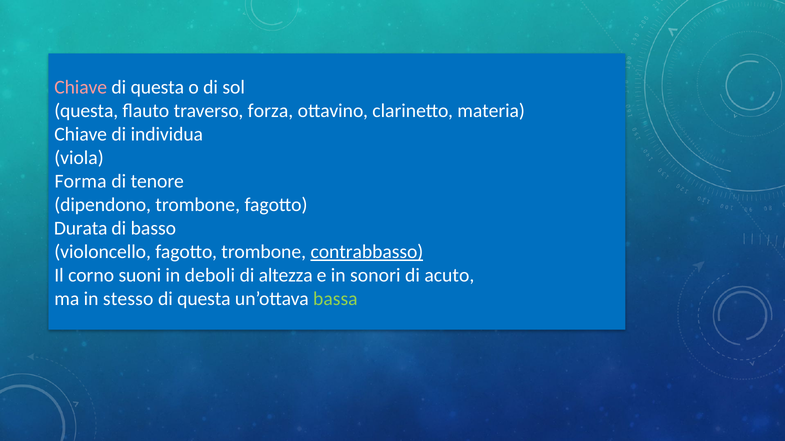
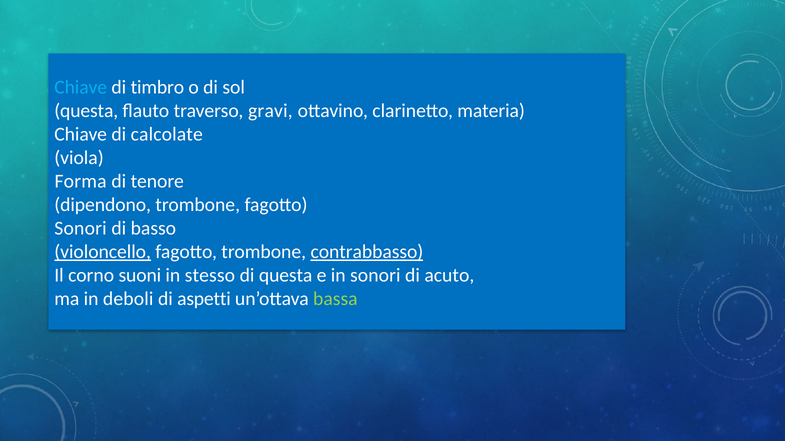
Chiave colour: pink -> light blue (81, 87)
questa: questa -> timbro (157, 87)
forza: forza -> gravi (270, 111)
individua: individua -> calcolate (167, 134)
Durata: Durata -> Sonori (81, 229)
violoncello underline: none -> present (103, 252)
deboli: deboli -> stesso (210, 276)
di altezza: altezza -> questa (286, 276)
stesso: stesso -> deboli (128, 299)
questa: questa -> aspetti (204, 299)
